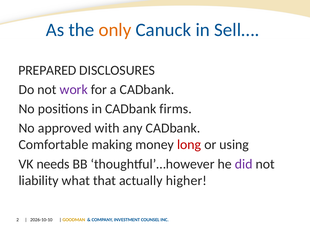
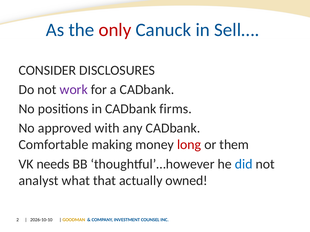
only colour: orange -> red (115, 30)
PREPARED: PREPARED -> CONSIDER (47, 71)
using: using -> them (234, 145)
did colour: purple -> blue (244, 164)
liability: liability -> analyst (39, 181)
higher: higher -> owned (187, 181)
